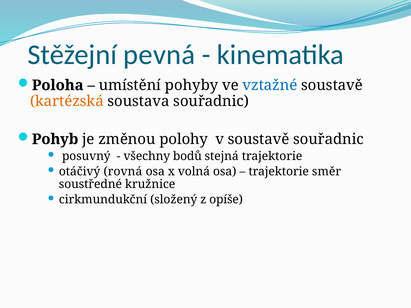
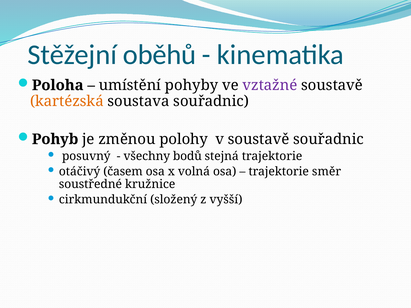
pevná: pevná -> oběhů (160, 55)
vztažné colour: blue -> purple (270, 85)
rovná: rovná -> časem (123, 172)
opíše: opíše -> vyšší (226, 200)
